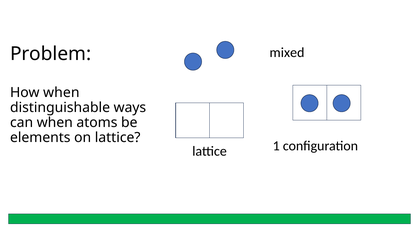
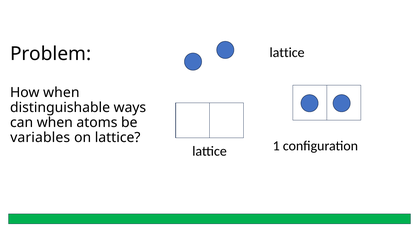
mixed: mixed -> lattice (287, 52)
elements: elements -> variables (40, 138)
